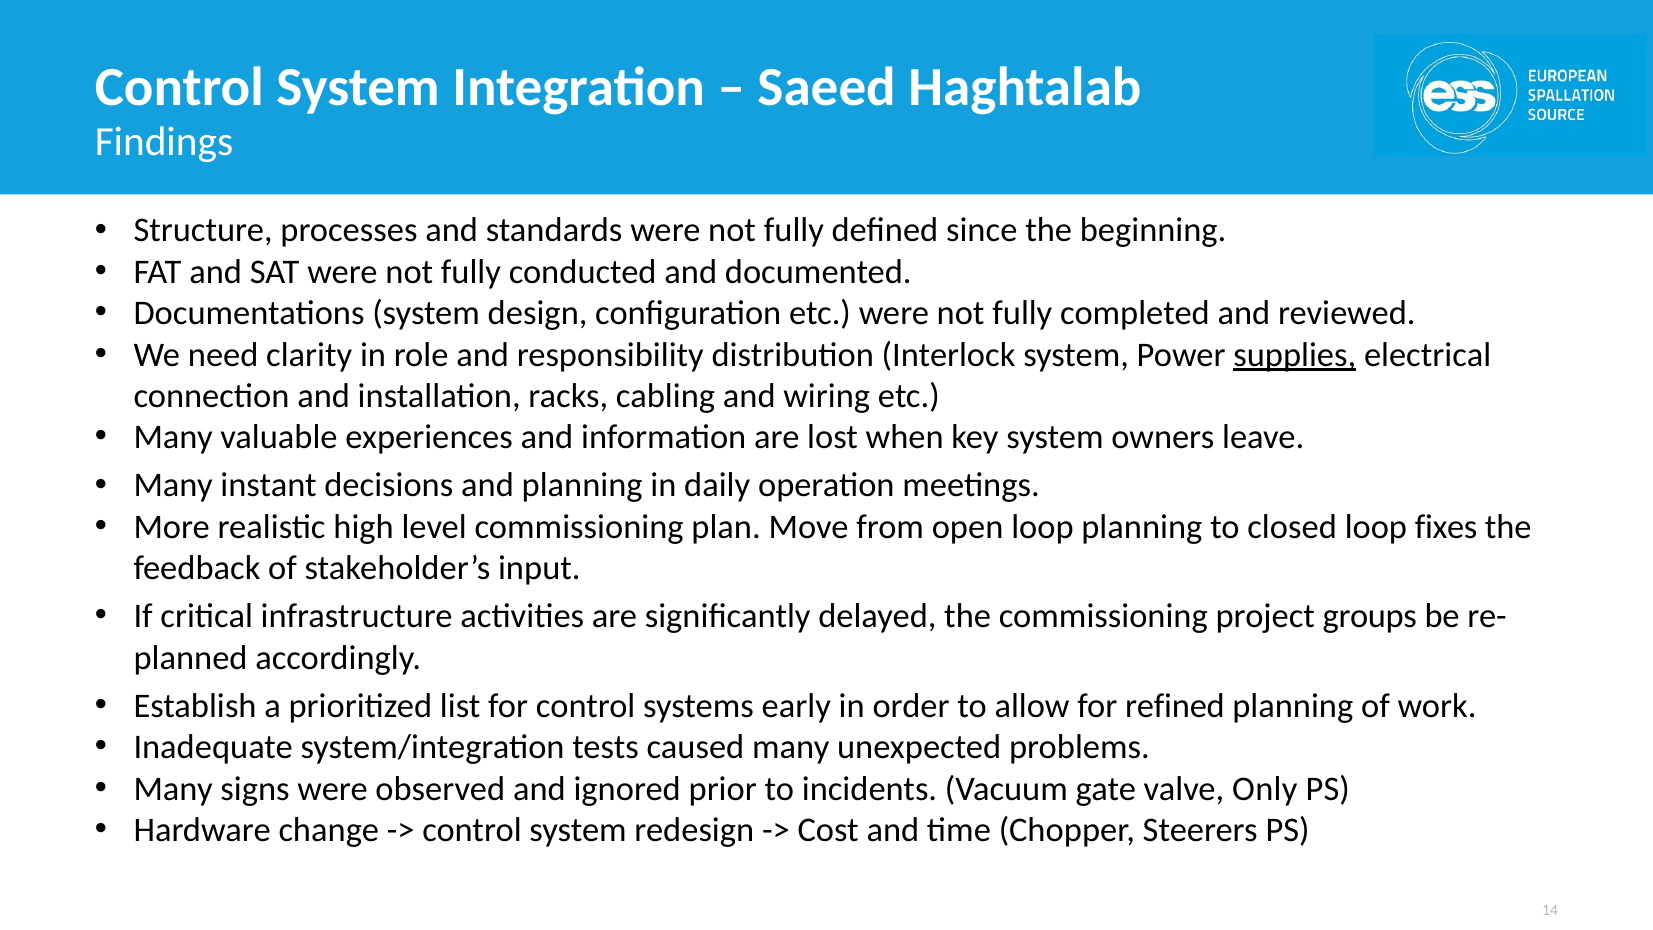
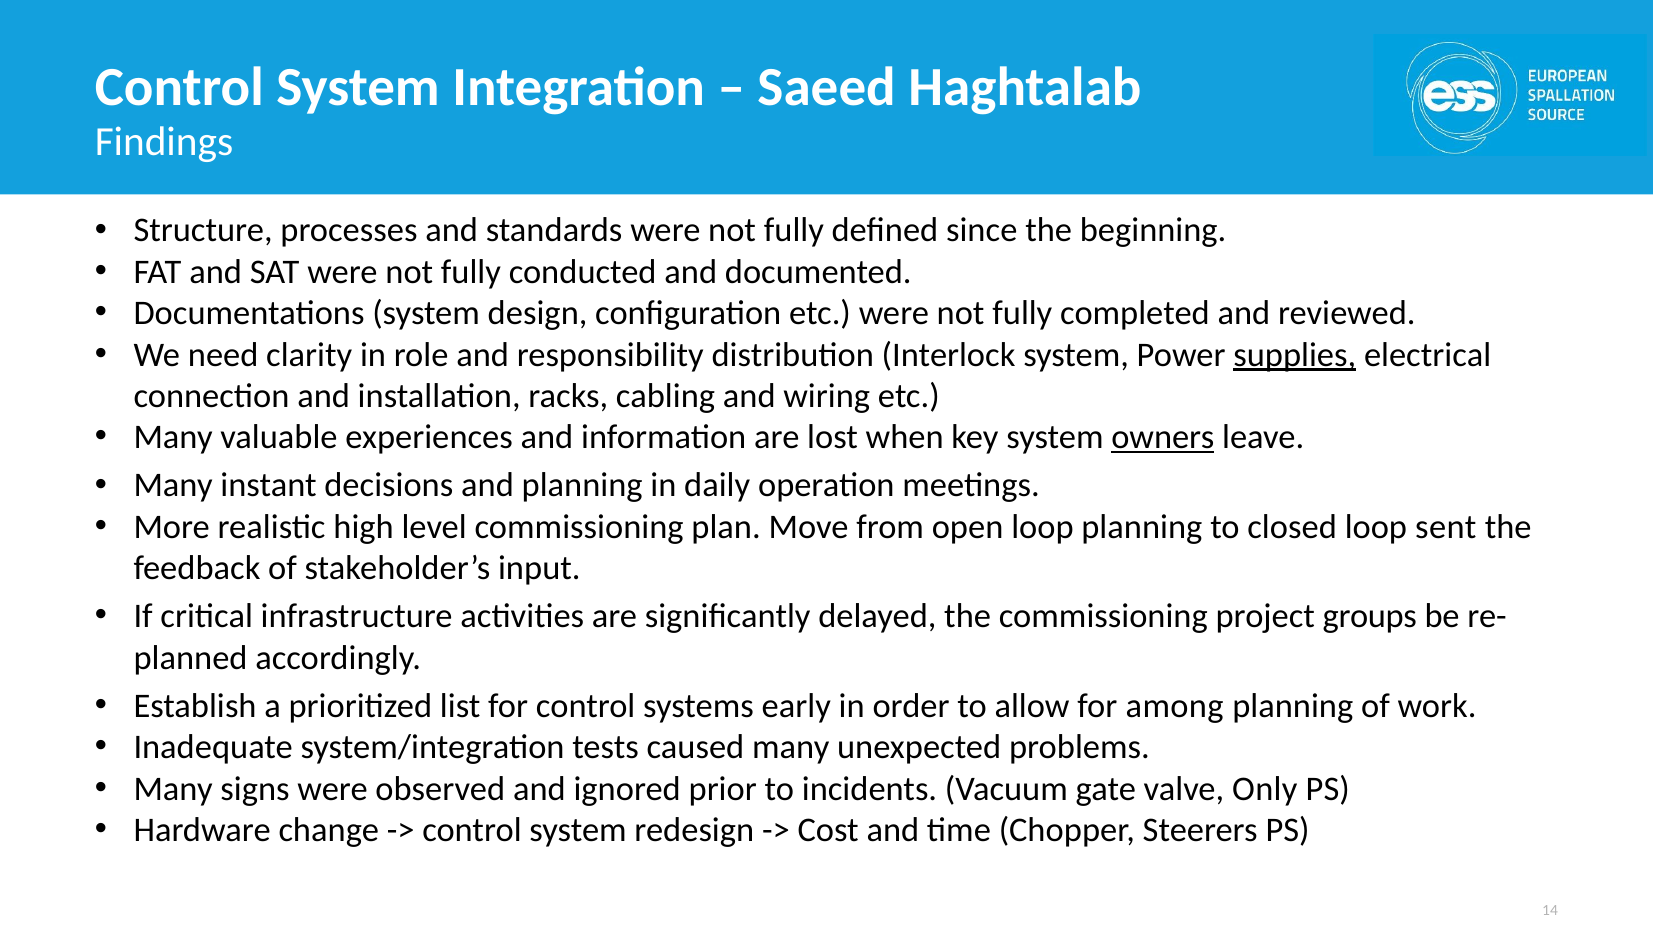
owners underline: none -> present (1163, 437)
fixes: fixes -> sent (1446, 527)
refined: refined -> among (1175, 706)
